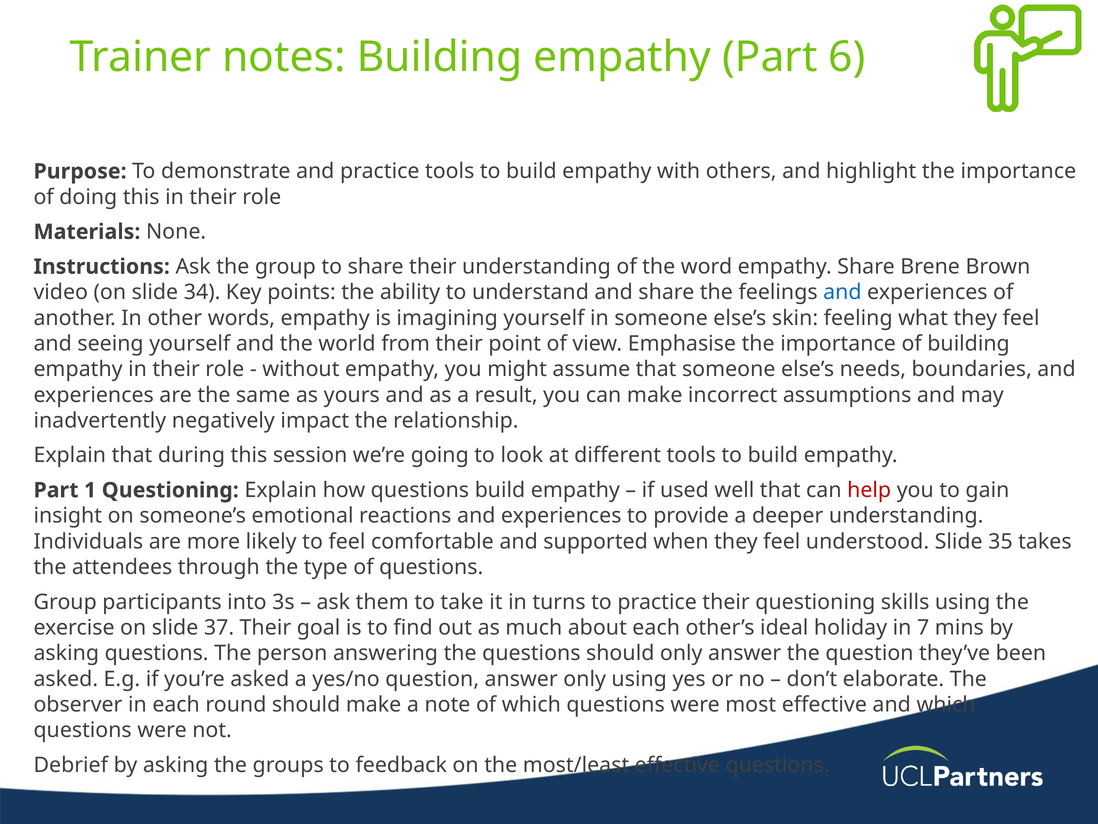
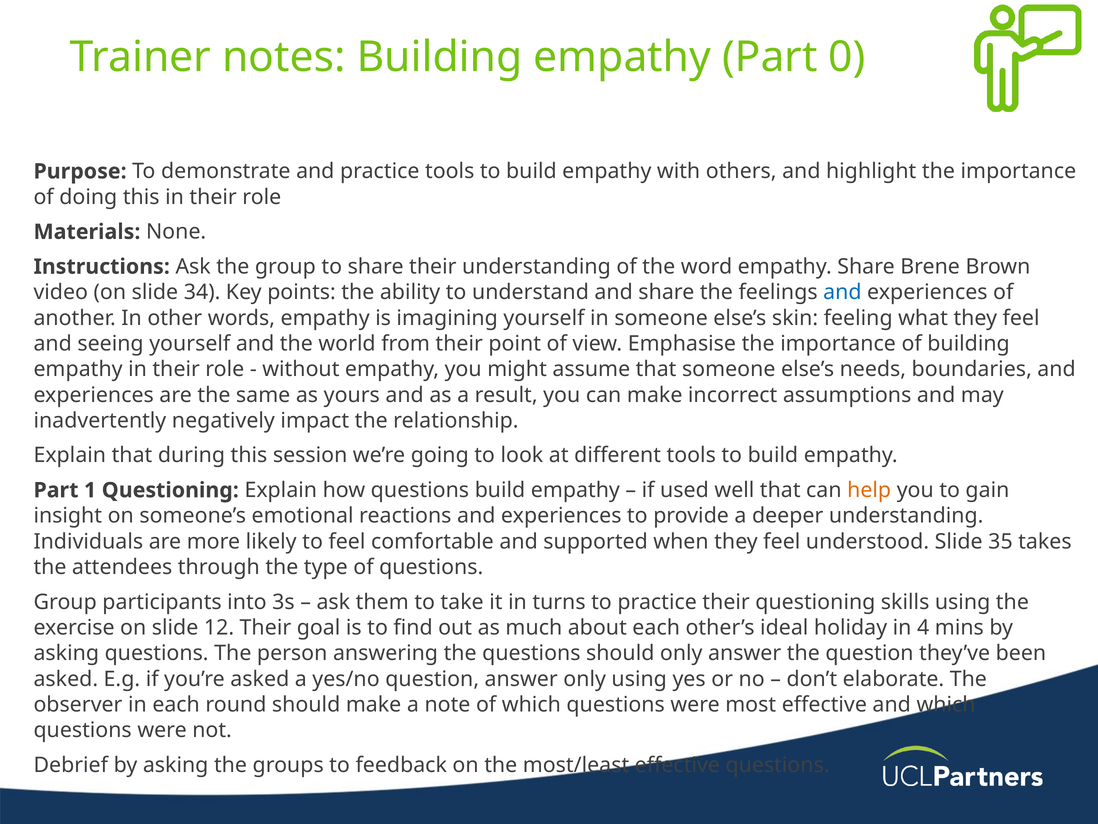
6: 6 -> 0 (847, 57)
help colour: red -> orange (869, 490)
37: 37 -> 12 (219, 627)
7: 7 -> 4 (923, 627)
